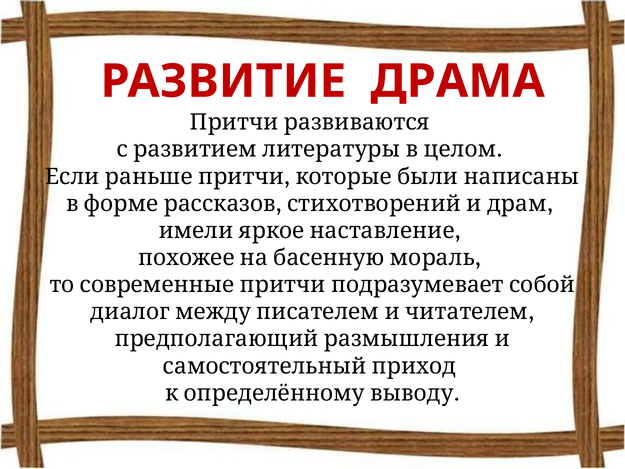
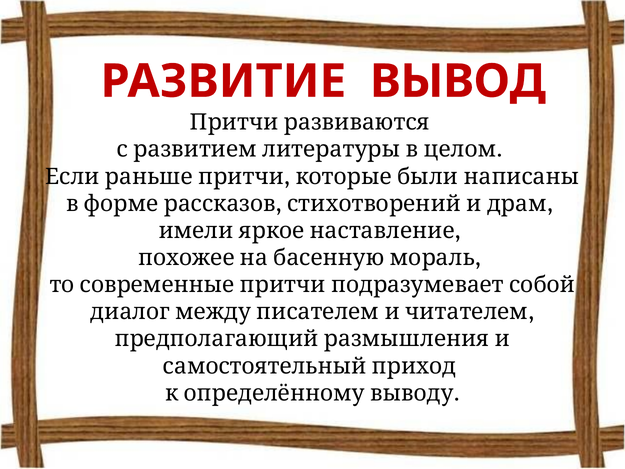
ДРАМА: ДРАМА -> ВЫВОД (458, 81)
